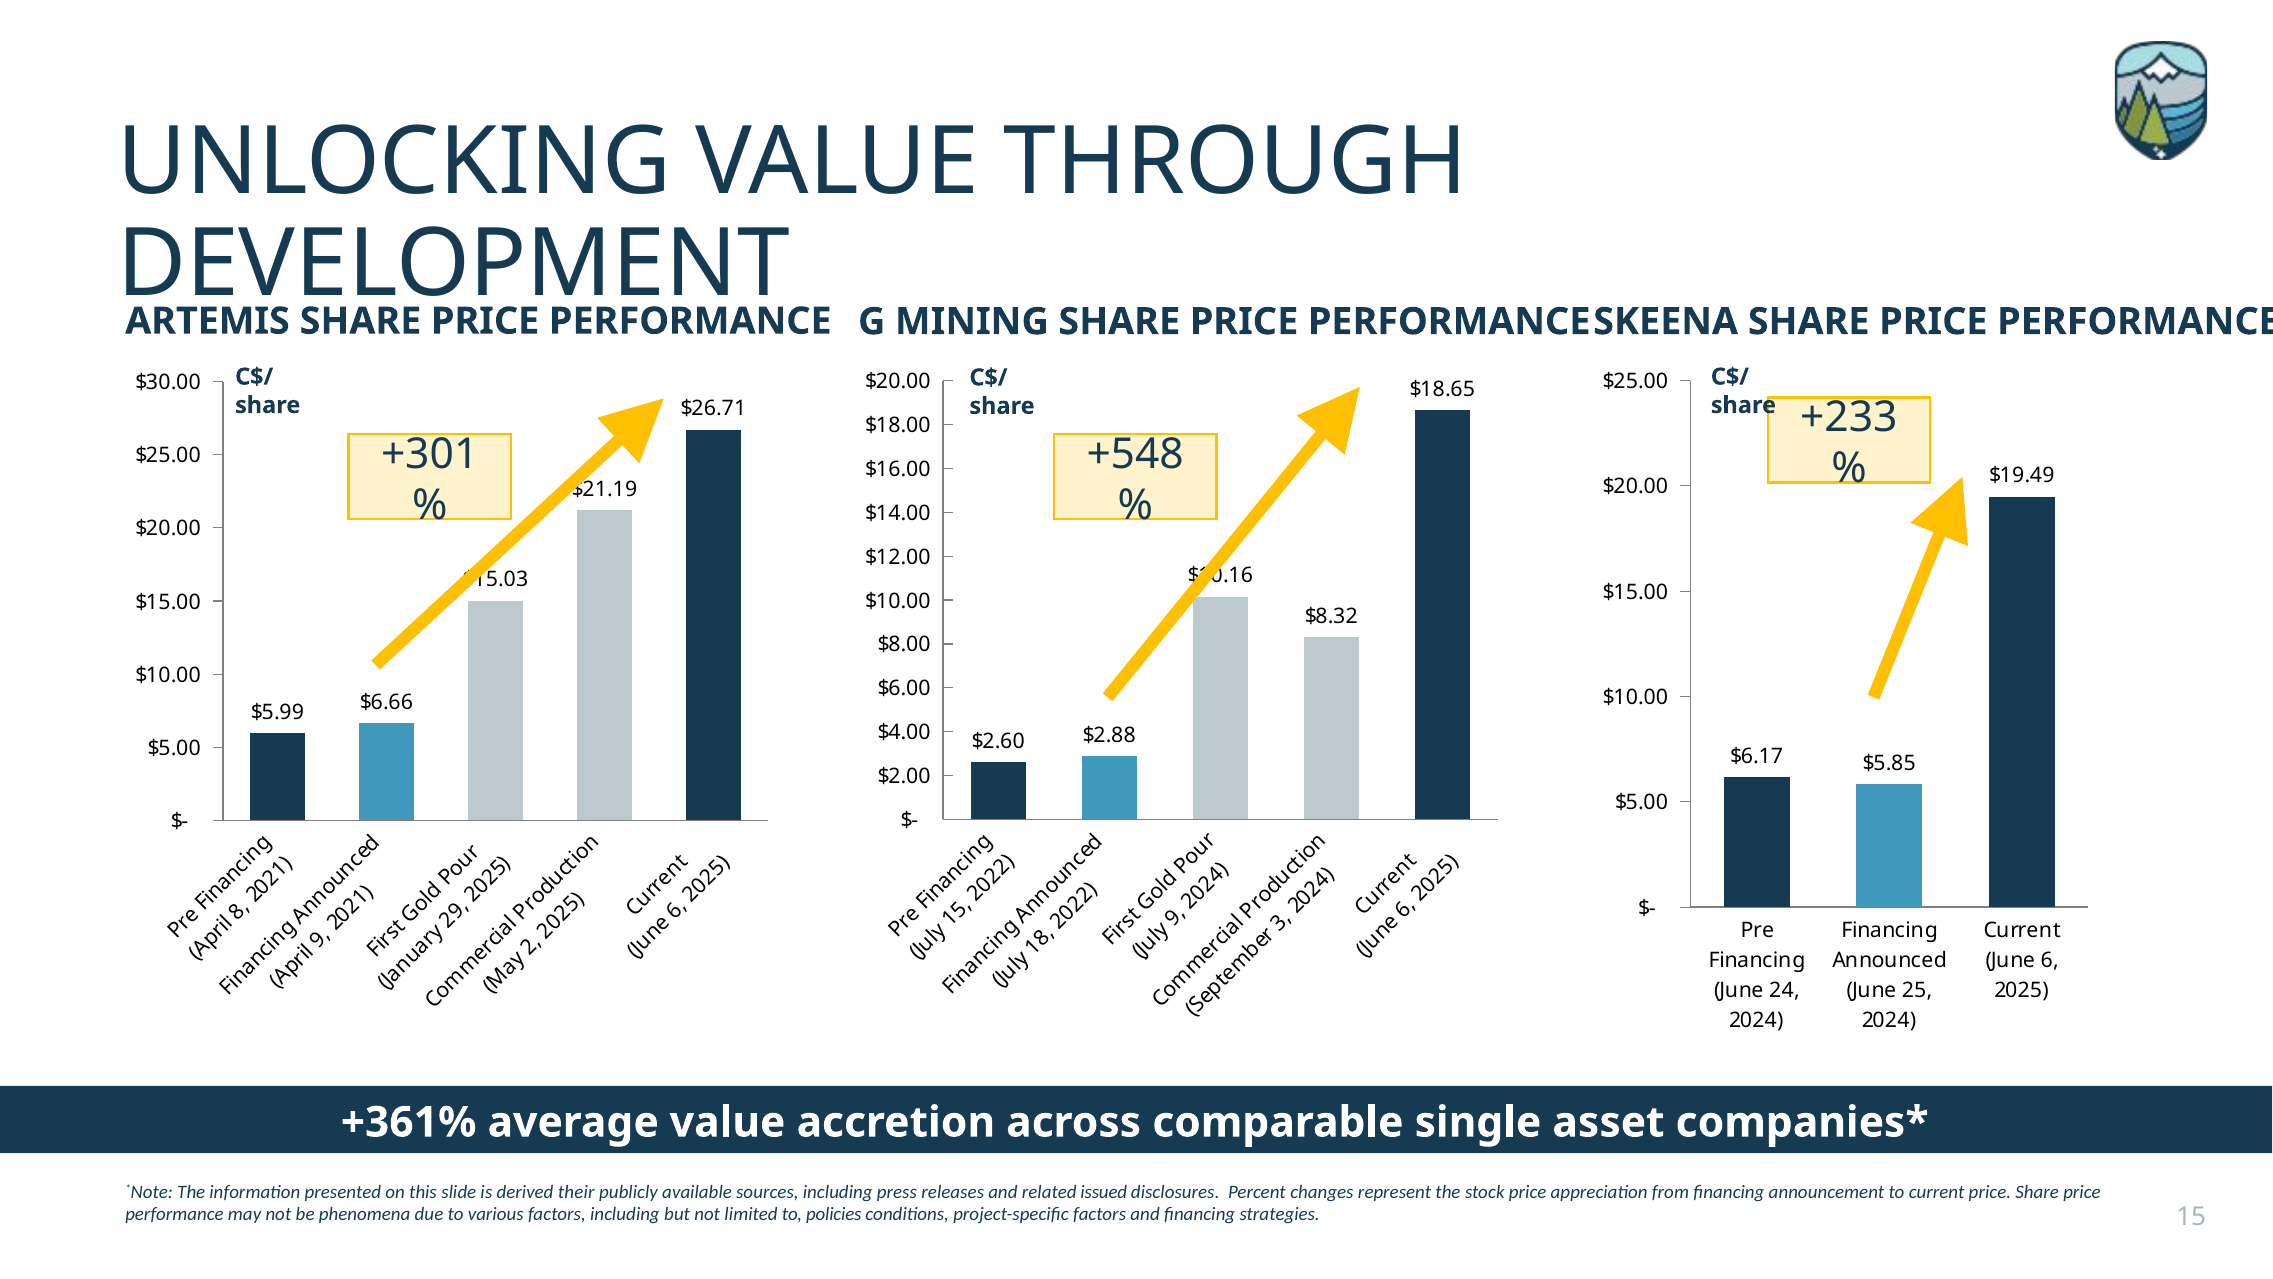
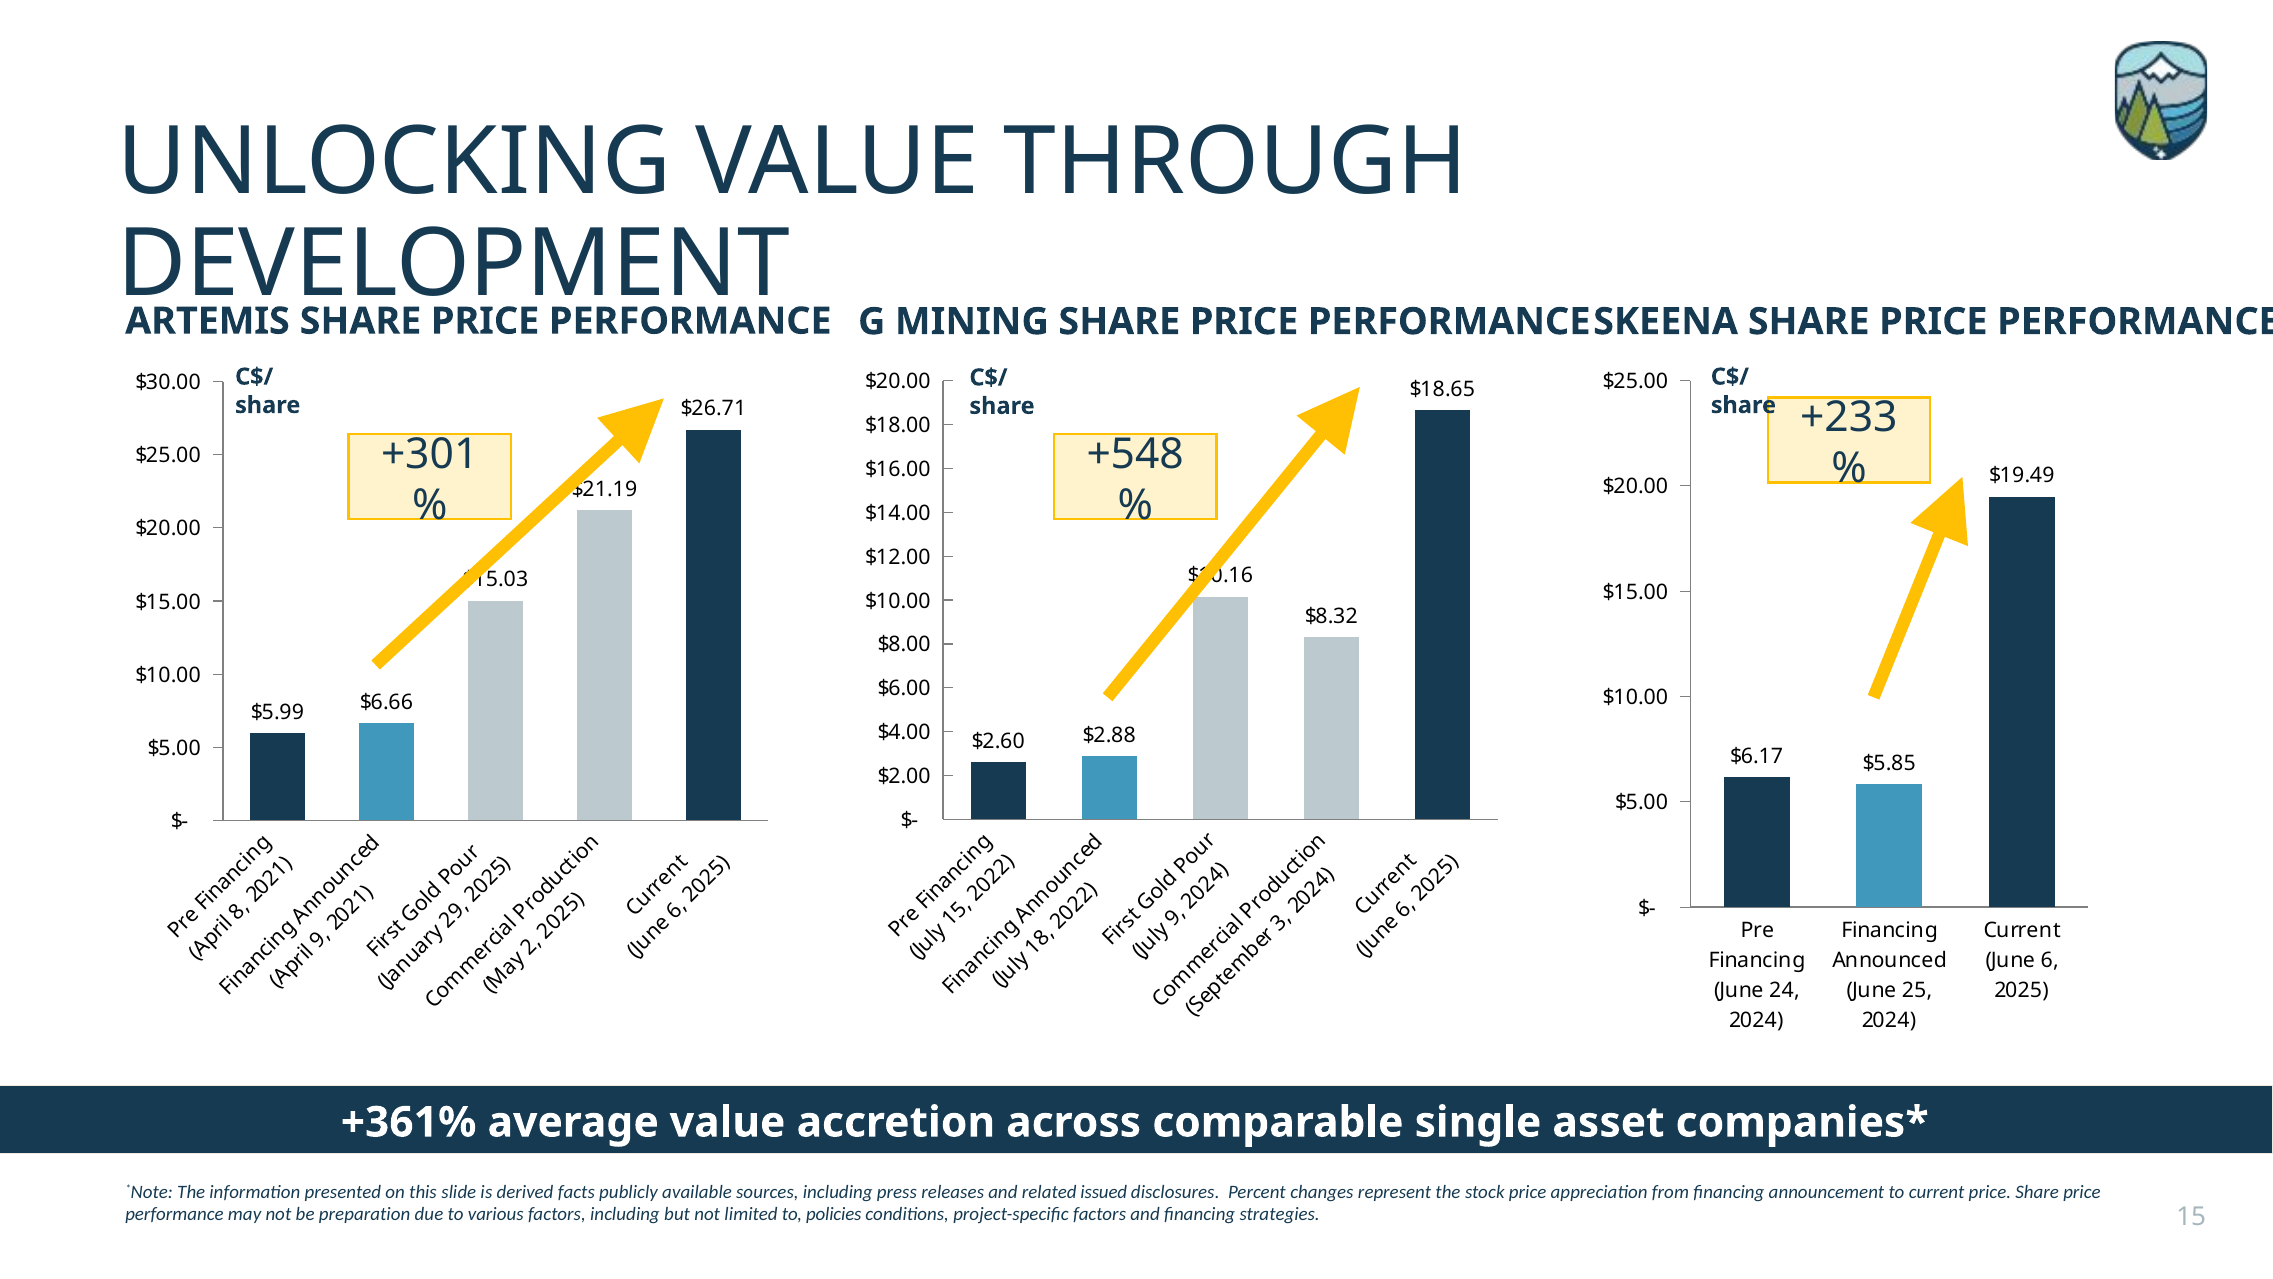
their: their -> facts (576, 1191)
phenomena: phenomena -> preparation (365, 1214)
